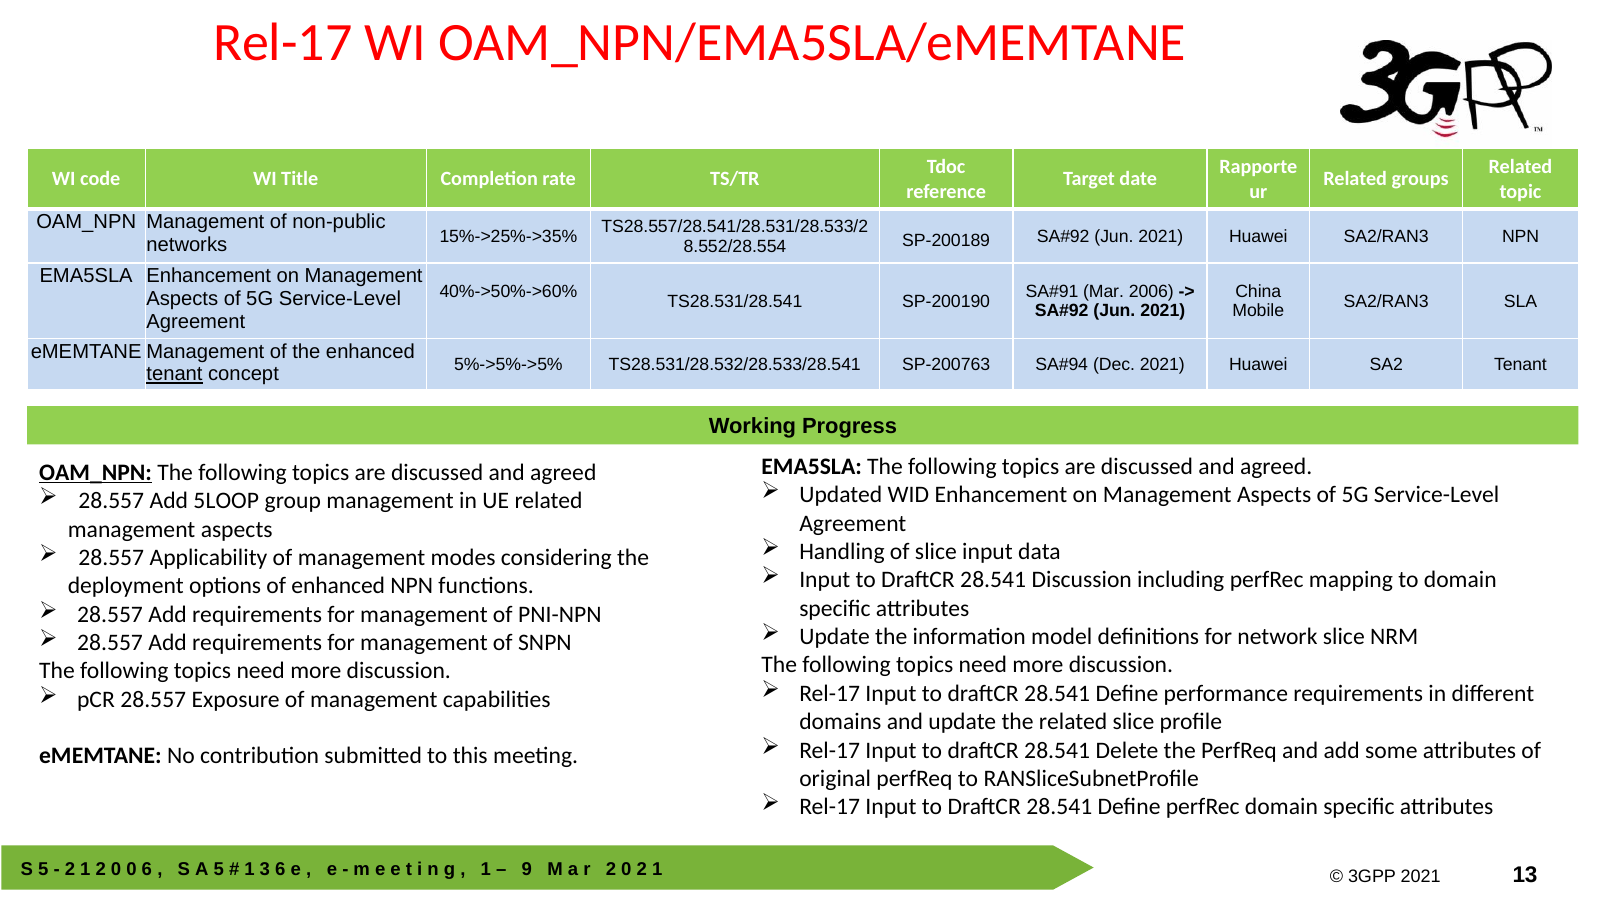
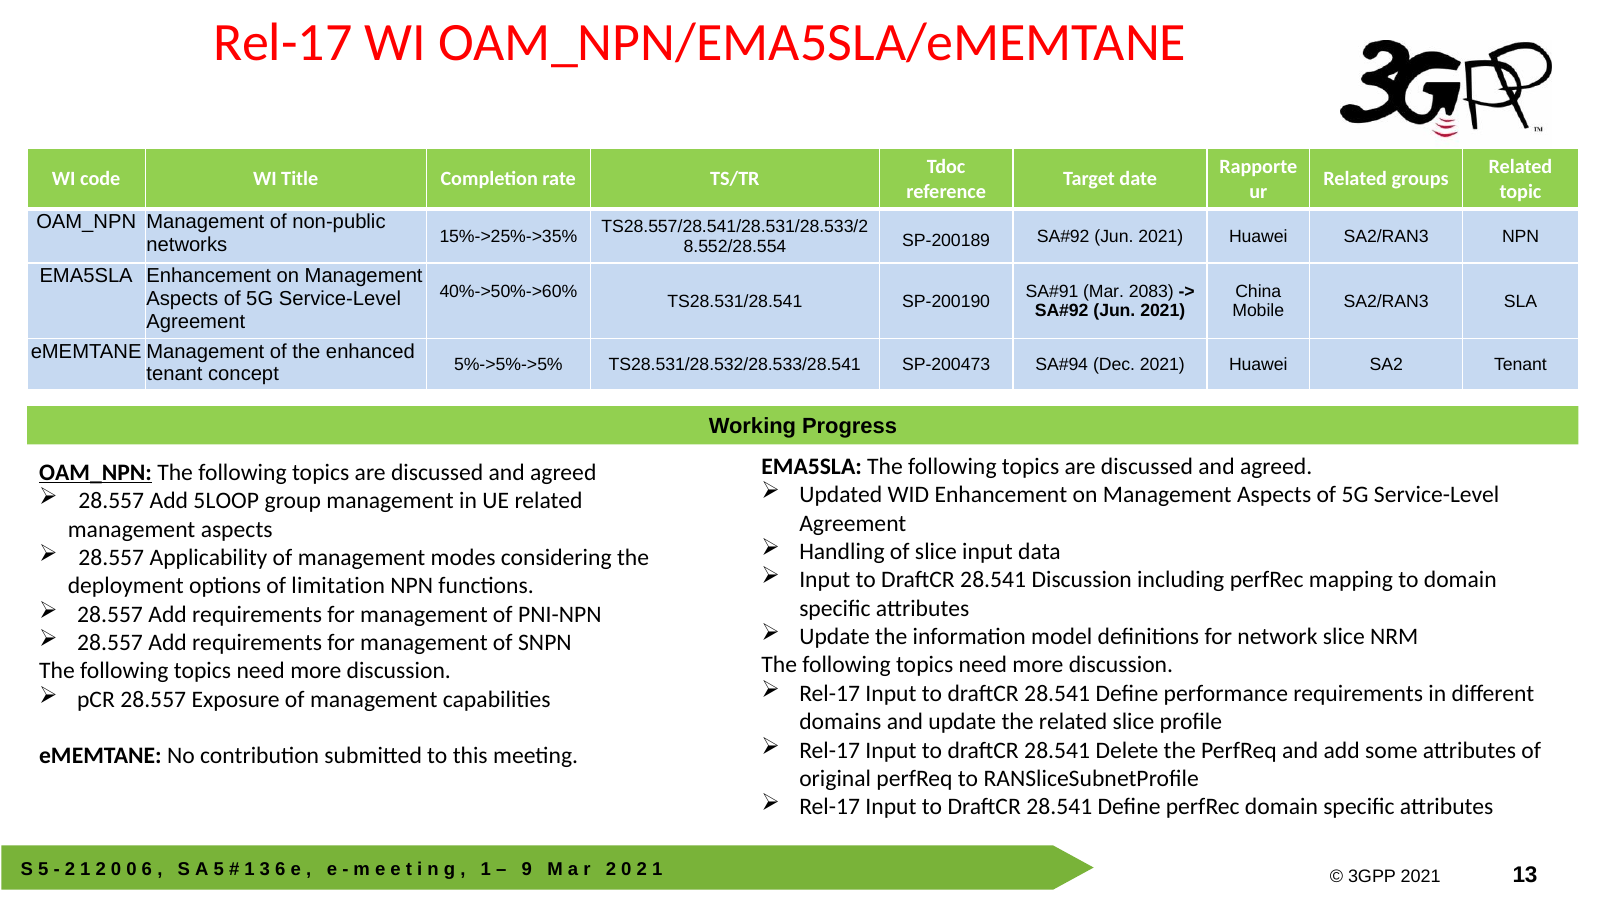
2006: 2006 -> 2083 (1151, 291)
tenant underline: present -> none (175, 374)
SP-200763: SP-200763 -> SP-200473 (946, 364)
of enhanced: enhanced -> limitation (338, 586)
